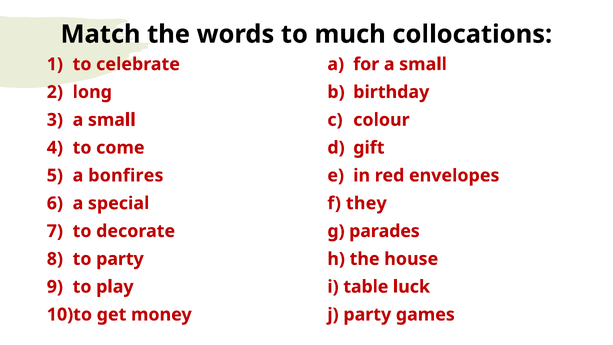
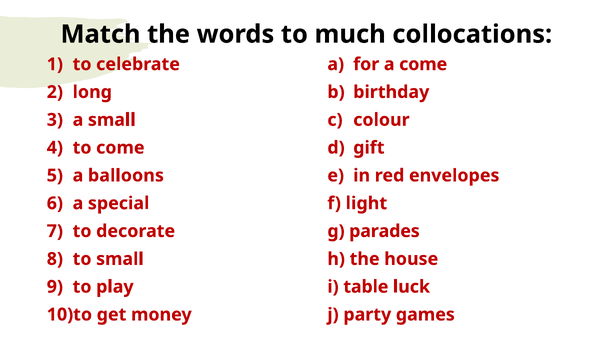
for a small: small -> come (423, 64)
bonfires: bonfires -> balloons (126, 175)
they: they -> light (366, 203)
to party: party -> small (120, 259)
